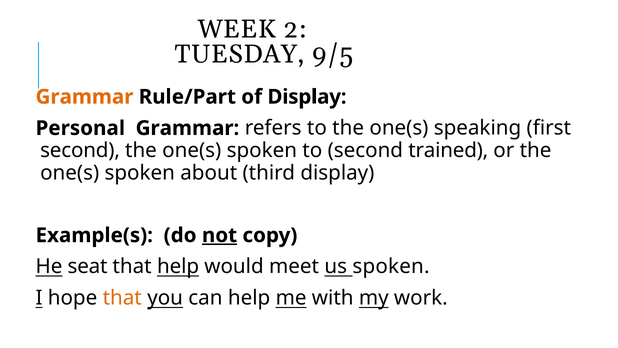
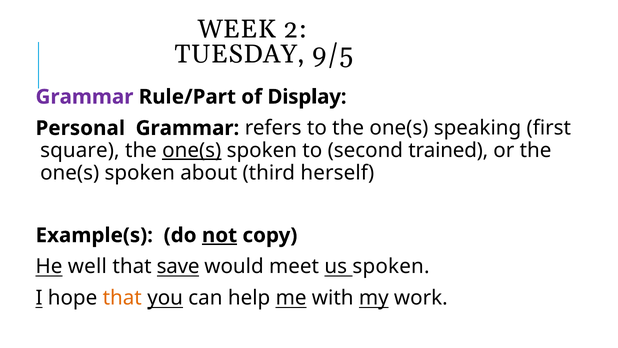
Grammar colour: orange -> purple (84, 97)
second: second -> square (80, 150)
one(s underline: none -> present (192, 150)
third display: display -> herself (337, 173)
seat: seat -> well (87, 266)
that help: help -> save (178, 266)
